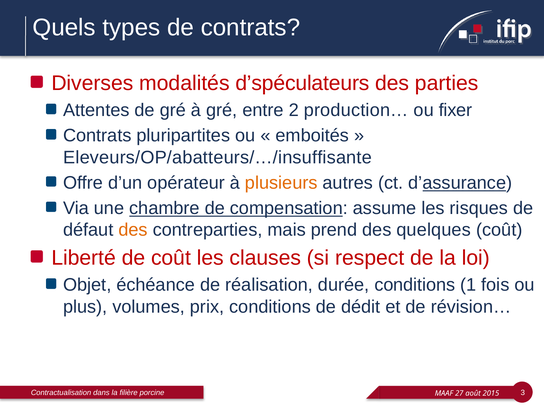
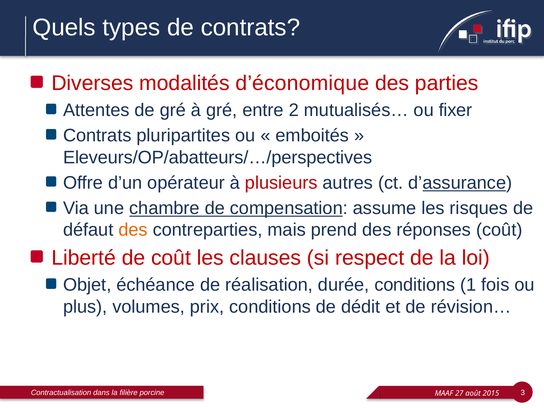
d’spéculateurs: d’spéculateurs -> d’économique (302, 83)
production…: production… -> mutualisés… (356, 110)
Eleveurs/OP/abatteurs/…/insuffisante: Eleveurs/OP/abatteurs/…/insuffisante -> Eleveurs/OP/abatteurs/…/perspectives (218, 157)
plusieurs colour: orange -> red (281, 183)
quelques: quelques -> réponses (434, 230)
